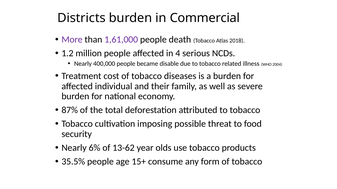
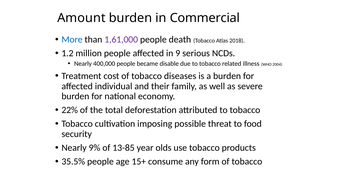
Districts: Districts -> Amount (81, 18)
More colour: purple -> blue (72, 40)
4: 4 -> 9 (178, 53)
87%: 87% -> 22% (70, 110)
6%: 6% -> 9% (95, 148)
13-62: 13-62 -> 13-85 (124, 148)
